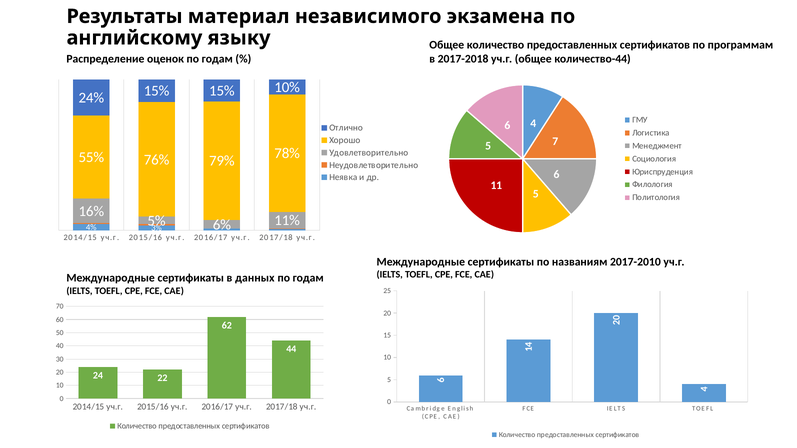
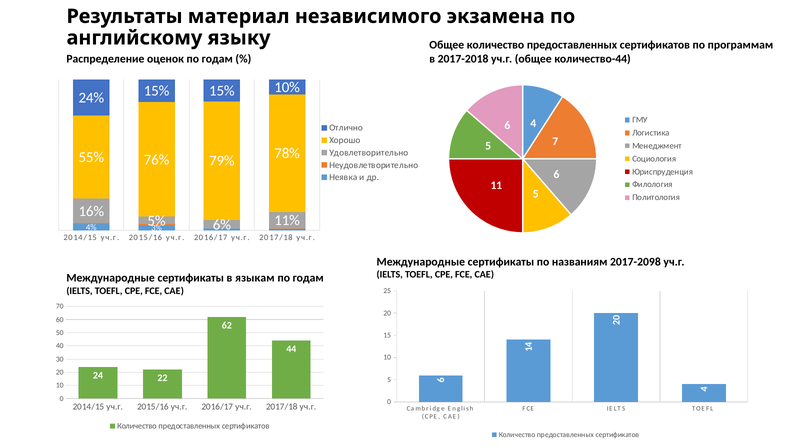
2017-2010: 2017-2010 -> 2017-2098 (635, 262)
данных: данных -> языкам (255, 278)
